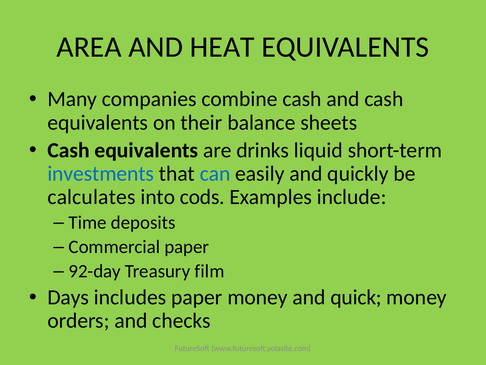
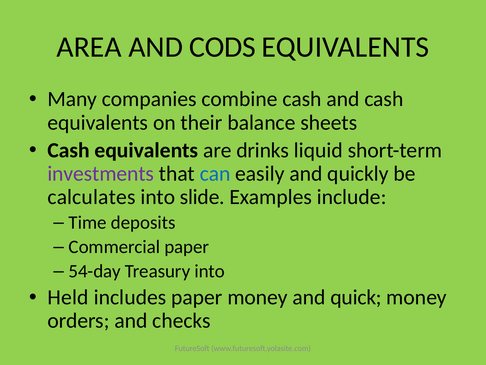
HEAT: HEAT -> CODS (222, 47)
investments colour: blue -> purple (101, 173)
cods: cods -> slide (202, 197)
92-day: 92-day -> 54-day (95, 271)
Treasury film: film -> into (210, 271)
Days: Days -> Held (68, 297)
